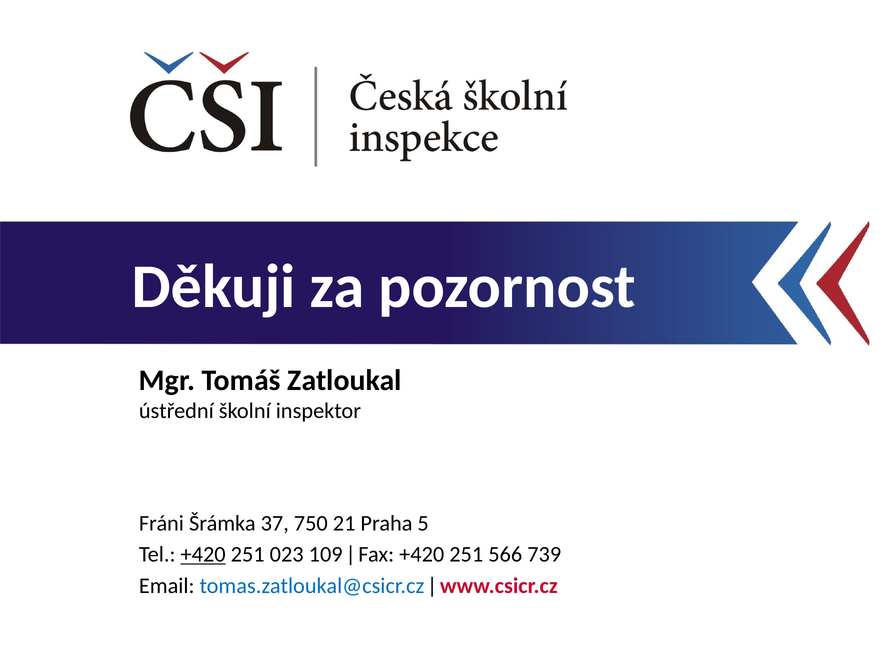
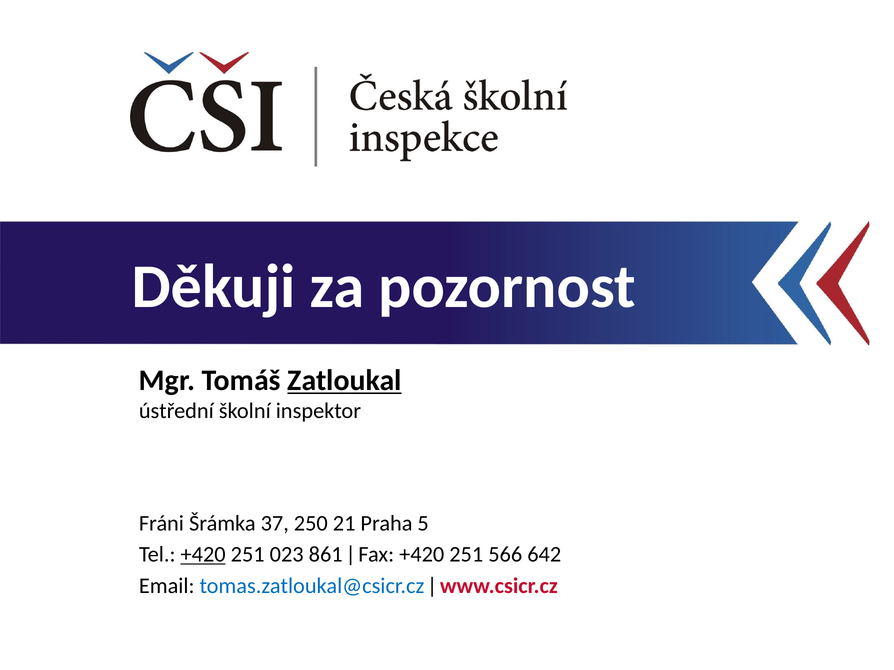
Zatloukal underline: none -> present (345, 381)
750: 750 -> 250 (311, 524)
109: 109 -> 861 (326, 555)
739: 739 -> 642 (544, 555)
